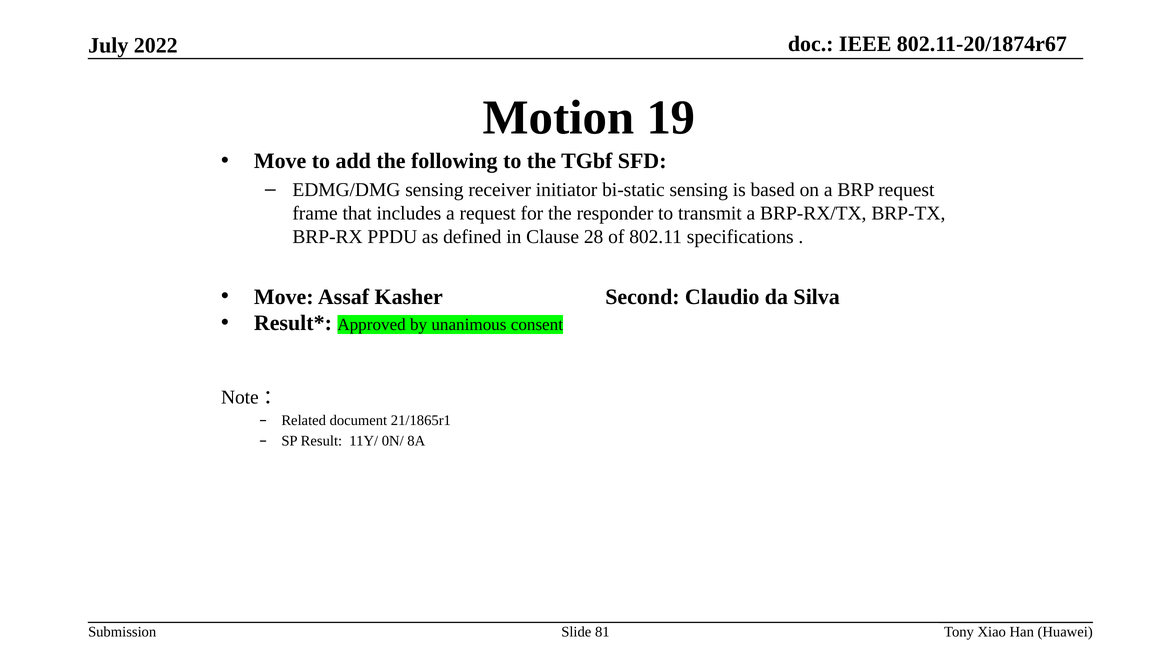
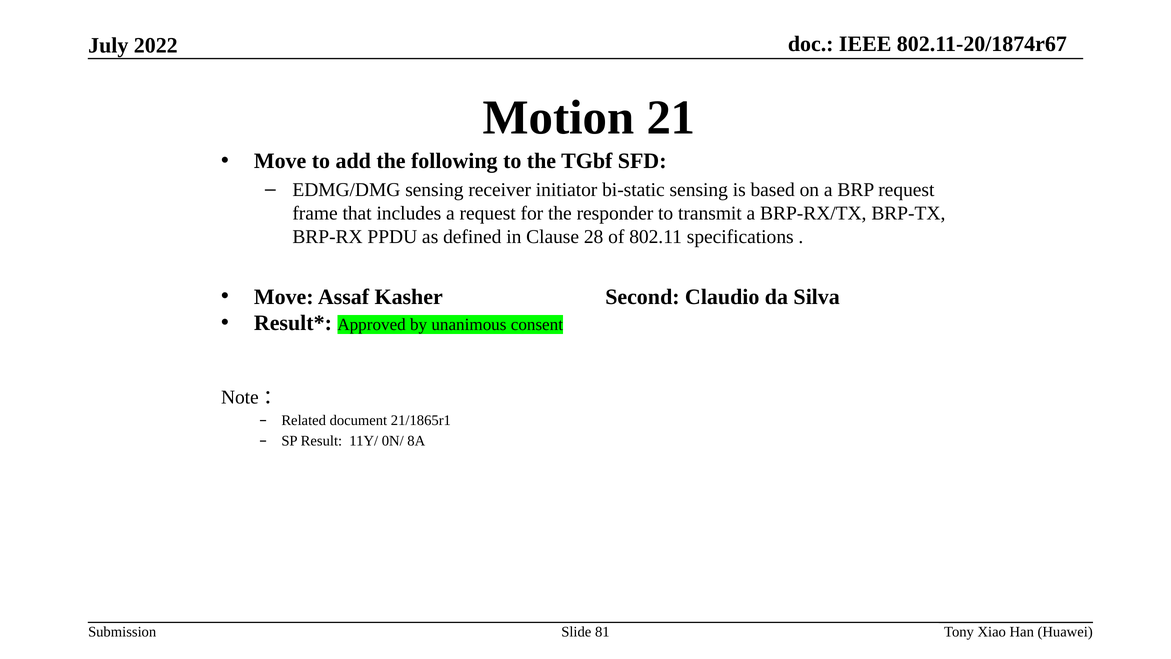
19: 19 -> 21 (671, 118)
